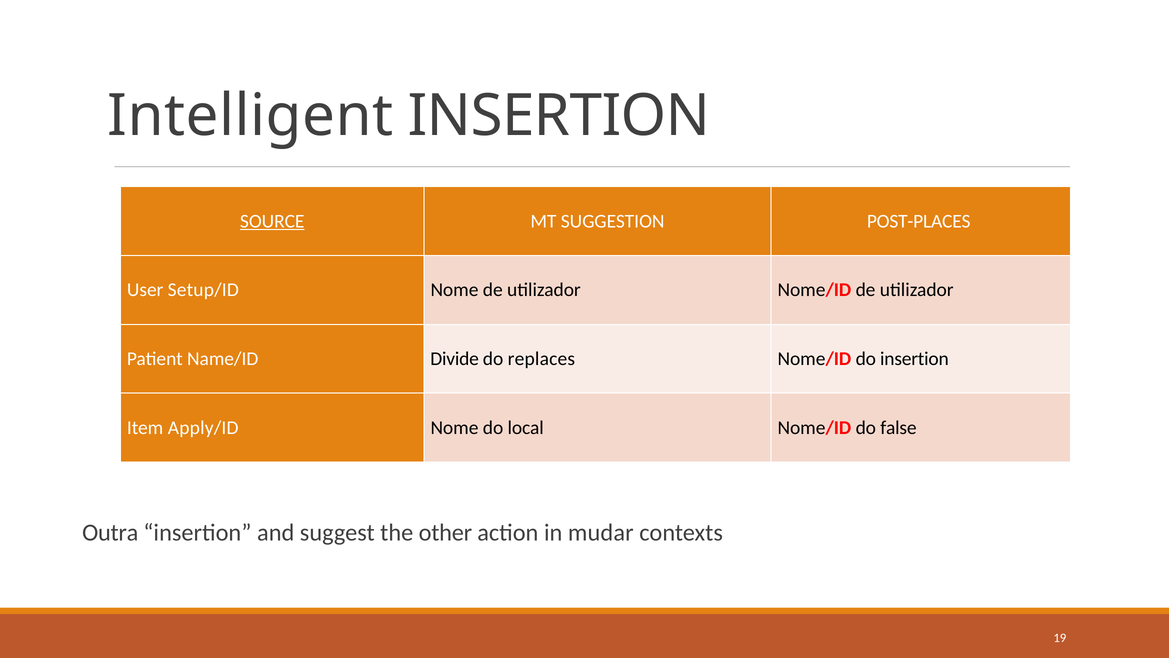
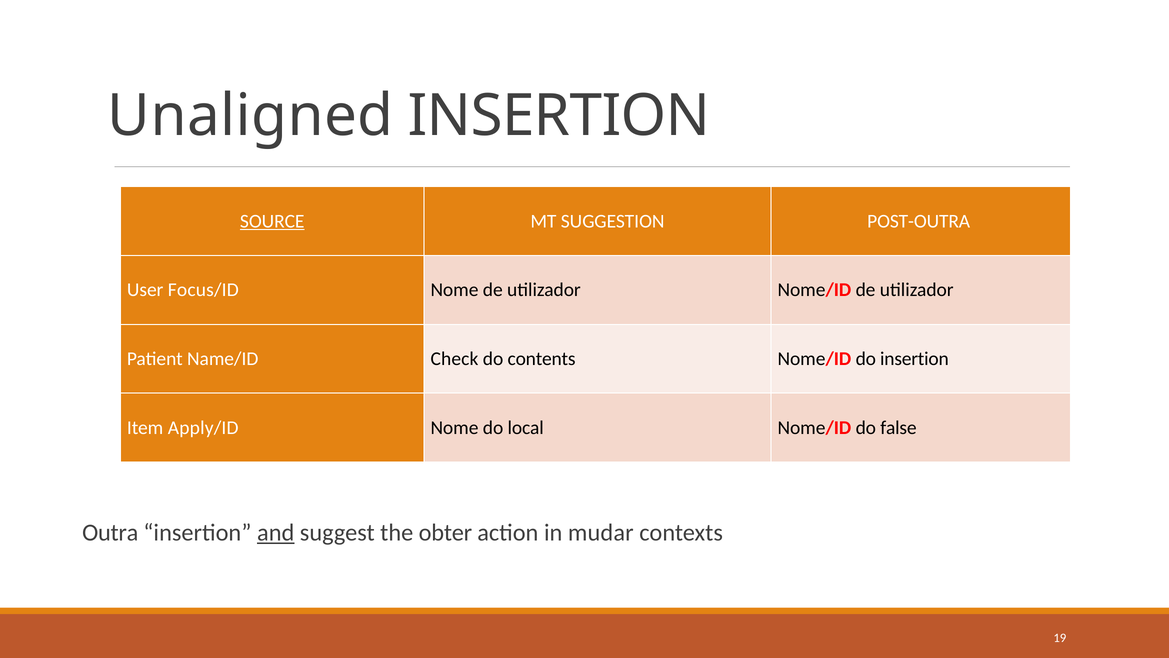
Intelligent: Intelligent -> Unaligned (250, 116)
POST-PLACES: POST-PLACES -> POST-OUTRA (919, 221)
Setup/ID: Setup/ID -> Focus/ID (203, 290)
Divide: Divide -> Check (454, 359)
replaces: replaces -> contents (542, 359)
and underline: none -> present (276, 533)
other: other -> obter (445, 533)
